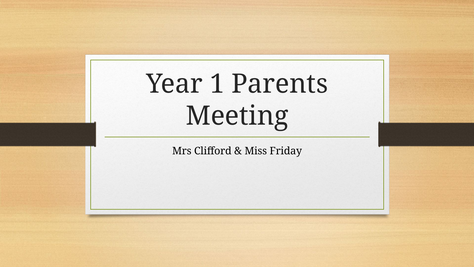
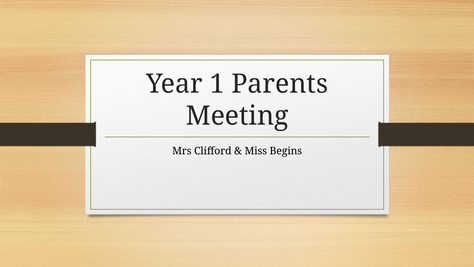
Friday: Friday -> Begins (286, 151)
